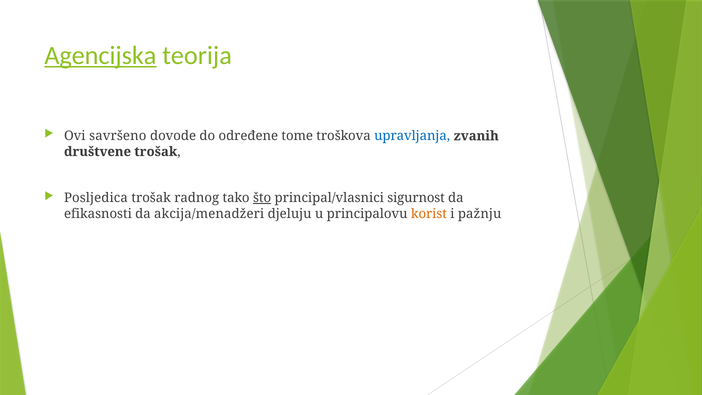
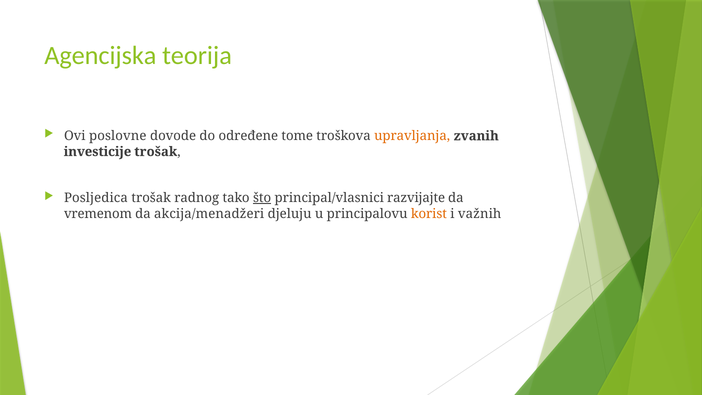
Agencijska underline: present -> none (100, 55)
savršeno: savršeno -> poslovne (118, 136)
upravljanja colour: blue -> orange (412, 136)
društvene: društvene -> investicije (98, 152)
sigurnost: sigurnost -> razvijajte (416, 198)
efikasnosti: efikasnosti -> vremenom (98, 214)
pažnju: pažnju -> važnih (480, 214)
